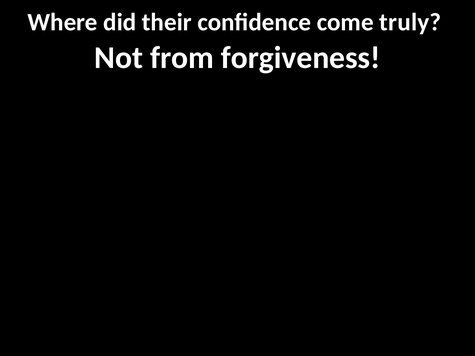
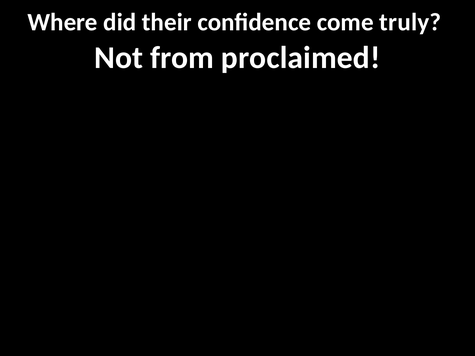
forgiveness: forgiveness -> proclaimed (301, 58)
